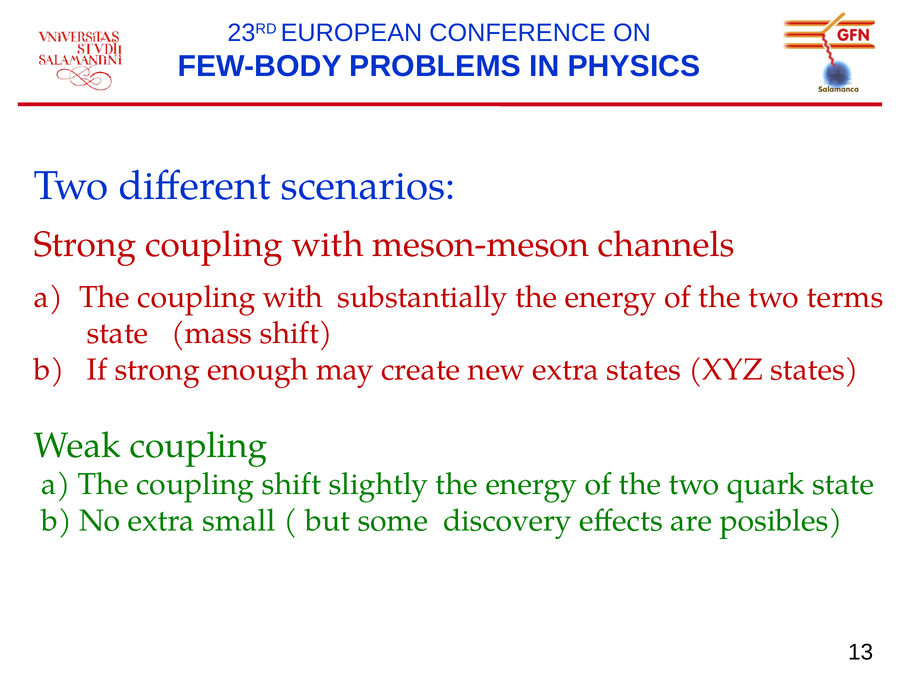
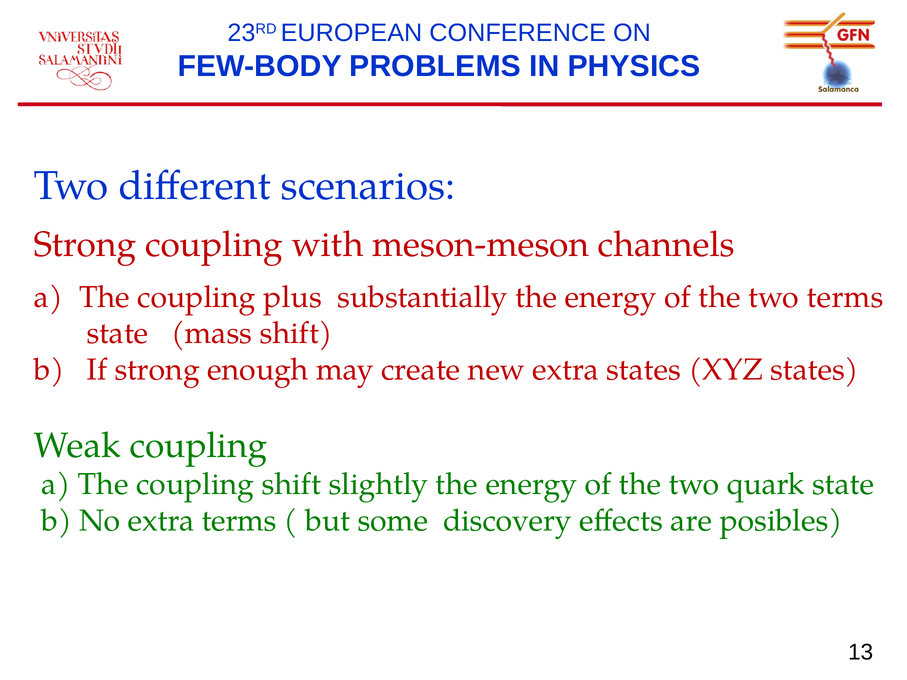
The coupling with: with -> plus (293, 297)
extra small: small -> terms (239, 521)
